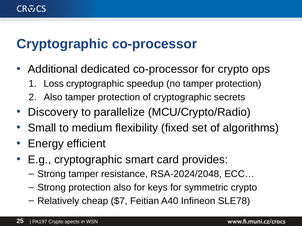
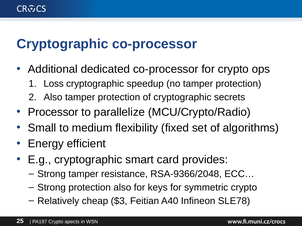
Discovery: Discovery -> Processor (53, 112)
RSA-2024/2048: RSA-2024/2048 -> RSA-9366/2048 (186, 174)
$7: $7 -> $3 (119, 201)
